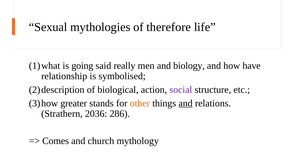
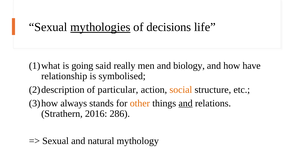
mythologies underline: none -> present (100, 27)
therefore: therefore -> decisions (169, 27)
biological: biological -> particular (118, 90)
social colour: purple -> orange (181, 90)
greater: greater -> always (74, 103)
2036: 2036 -> 2016 (96, 114)
Comes: Comes -> Sexual (56, 141)
church: church -> natural (101, 141)
